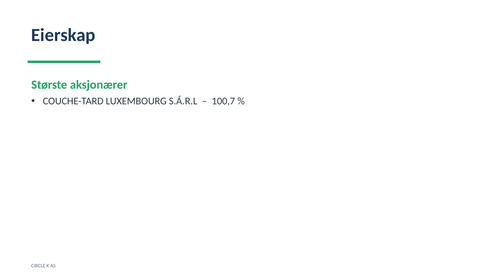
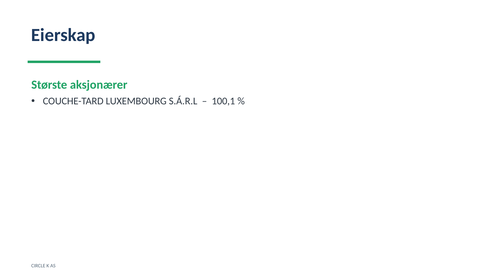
100,7: 100,7 -> 100,1 (223, 101)
